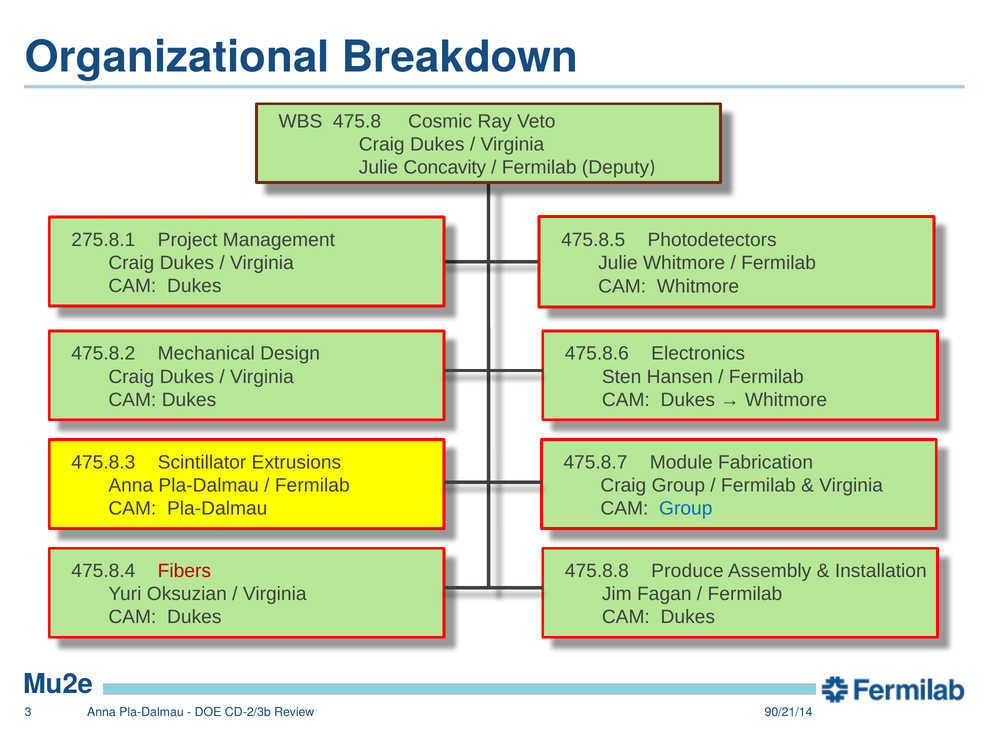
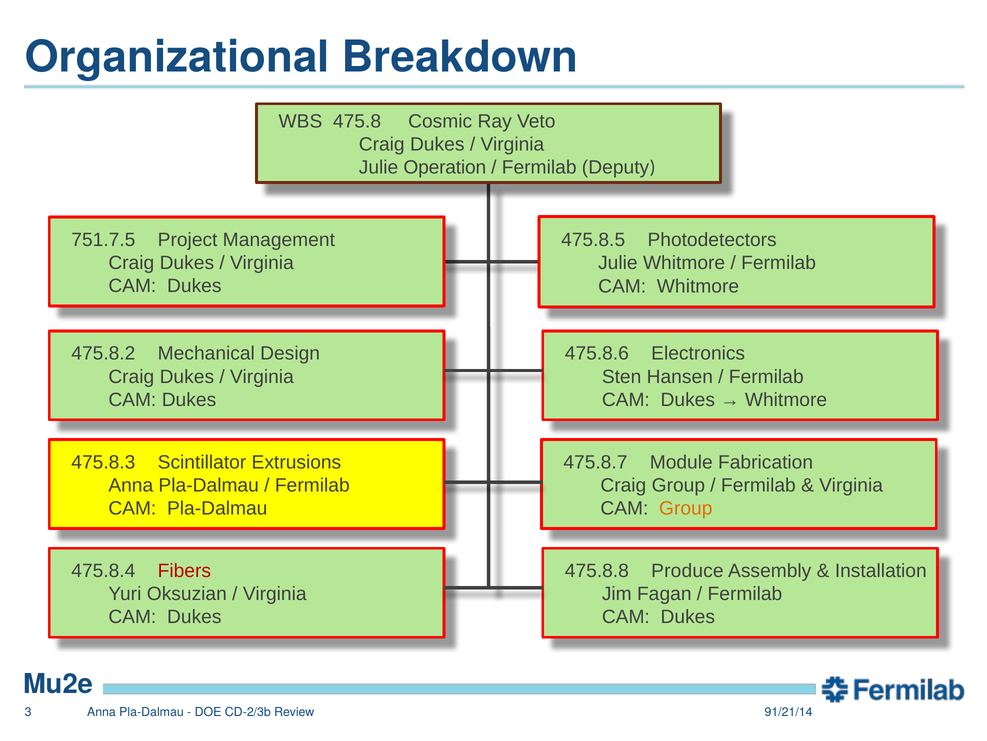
Concavity: Concavity -> Operation (445, 167)
275.8.1: 275.8.1 -> 751.7.5 (103, 240)
Group colour: blue -> orange (686, 508)
90/21/14: 90/21/14 -> 91/21/14 (789, 712)
